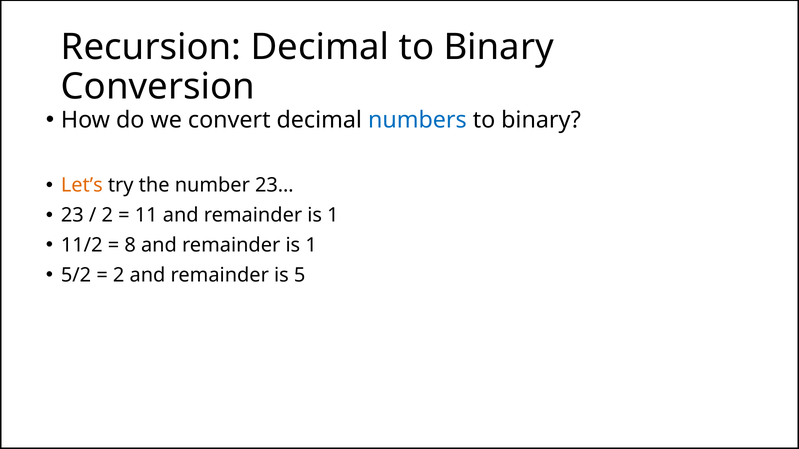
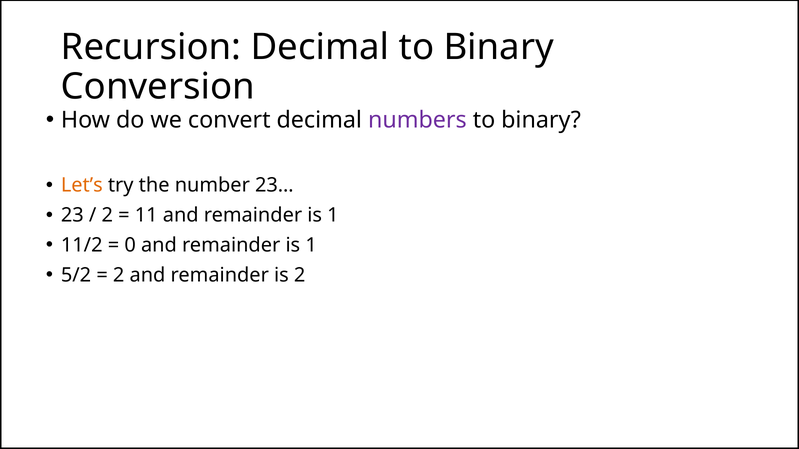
numbers colour: blue -> purple (417, 120)
8: 8 -> 0 (130, 245)
is 5: 5 -> 2 (300, 275)
